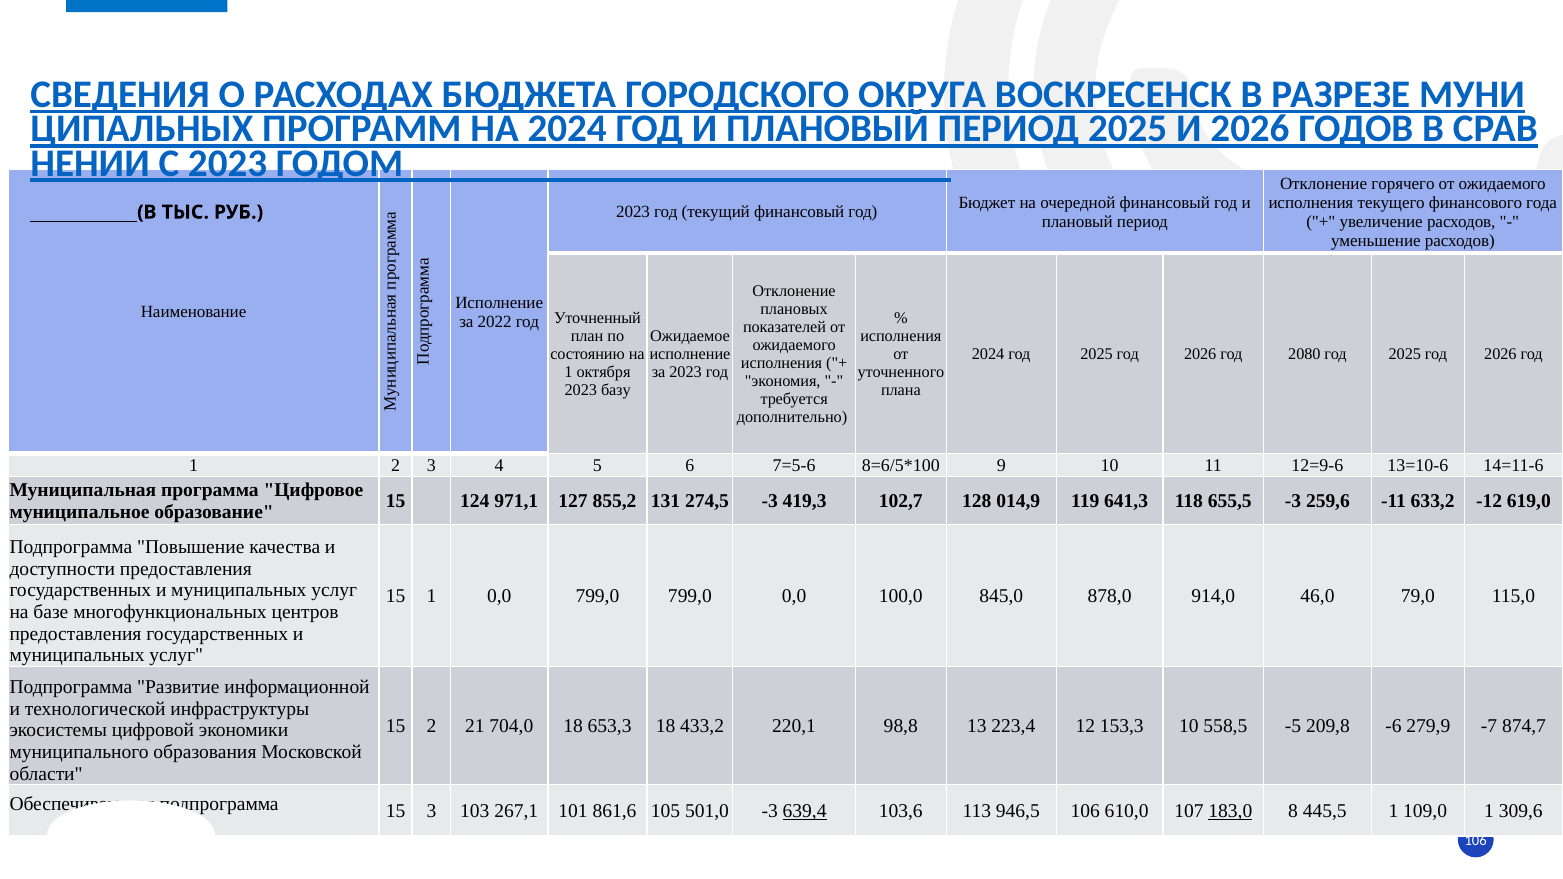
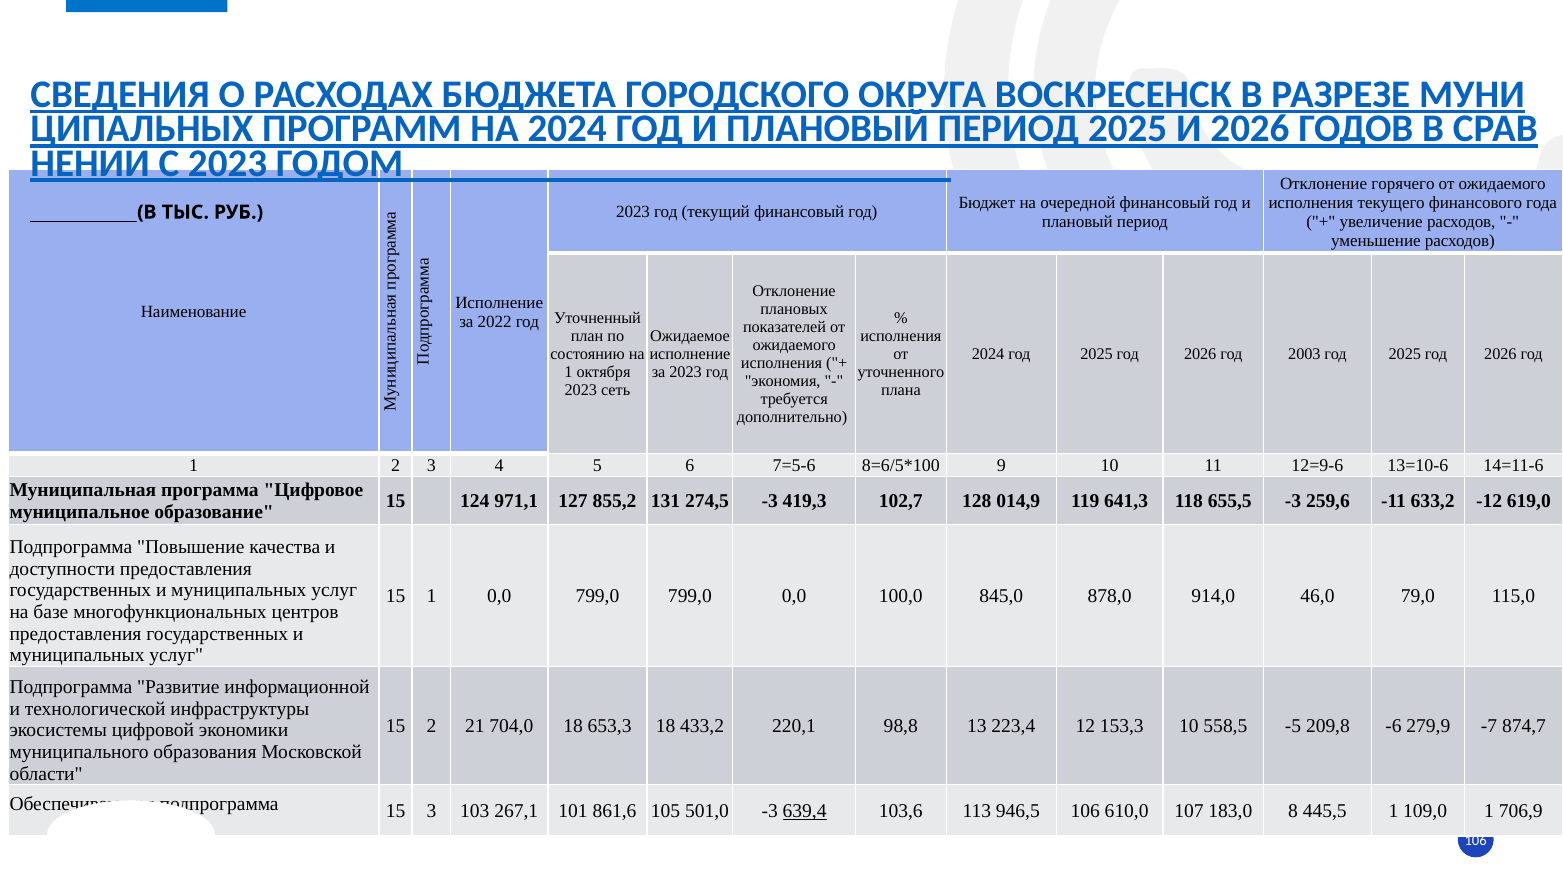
2080: 2080 -> 2003 (1304, 354)
базу: базу -> сеть (616, 390)
183,0 underline: present -> none (1230, 811)
309,6: 309,6 -> 706,9 (1521, 811)
